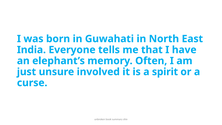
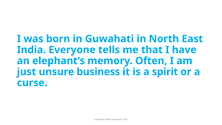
involved: involved -> business (98, 72)
